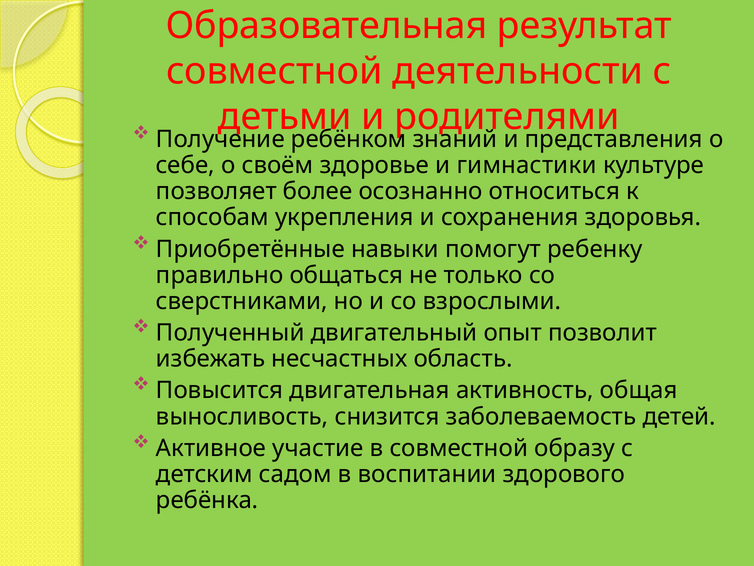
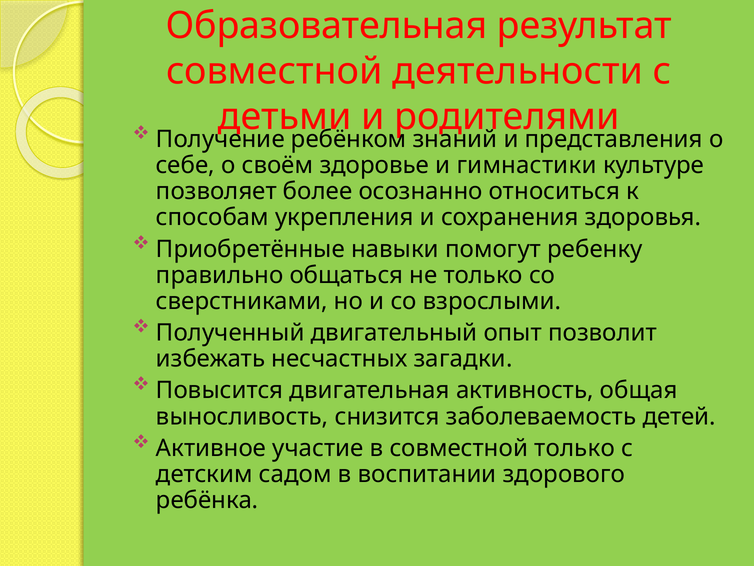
область: область -> загадки (463, 359)
совместной образу: образу -> только (575, 448)
